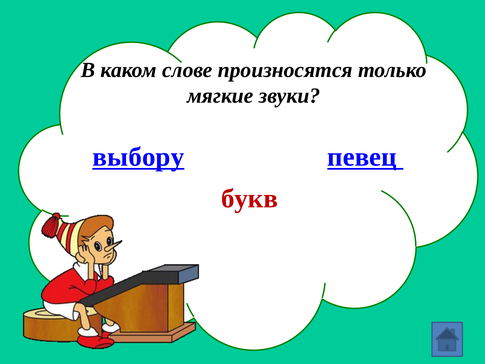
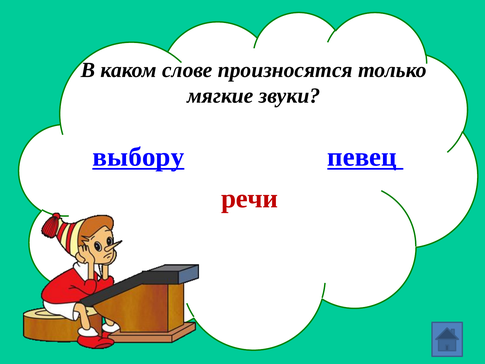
букв: букв -> речи (250, 199)
